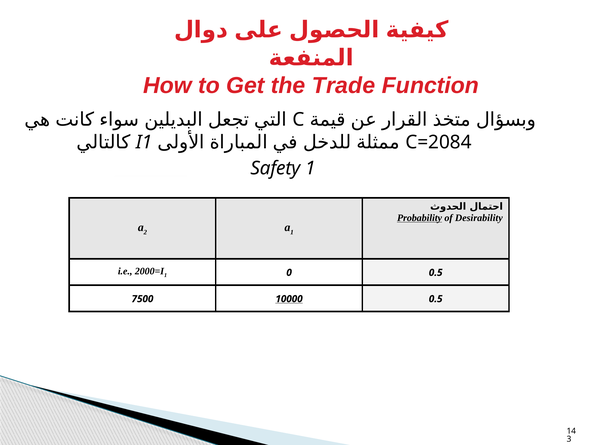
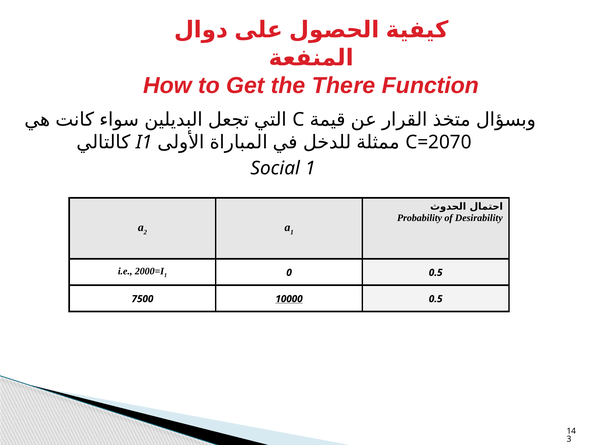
Trade: Trade -> There (344, 85)
C=2084: C=2084 -> C=2070 (438, 142)
Safety: Safety -> Social (275, 168)
Probability underline: present -> none (420, 218)
